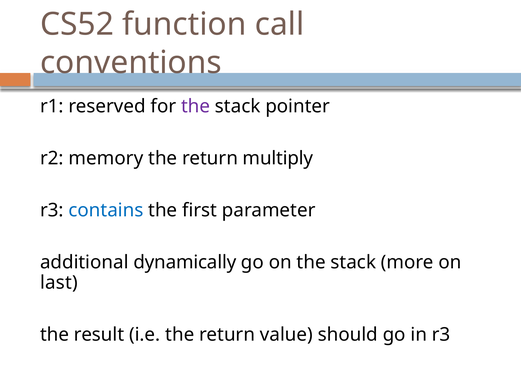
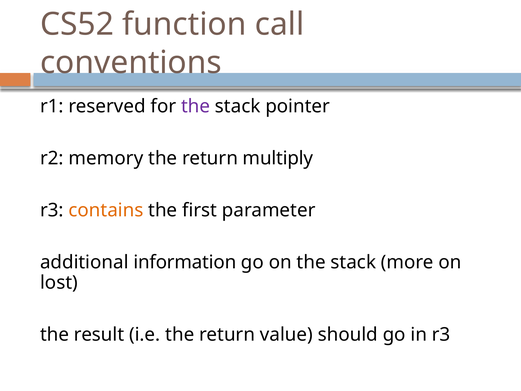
contains colour: blue -> orange (106, 210)
dynamically: dynamically -> information (185, 262)
last: last -> lost (59, 283)
